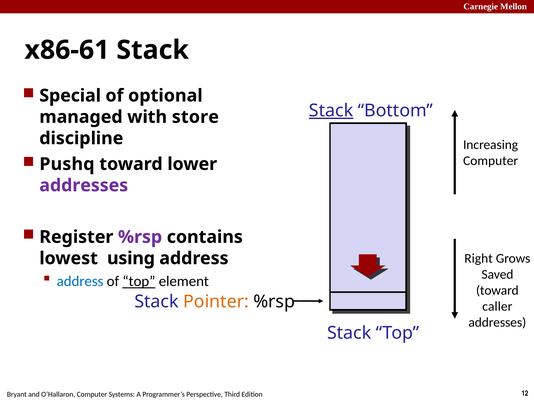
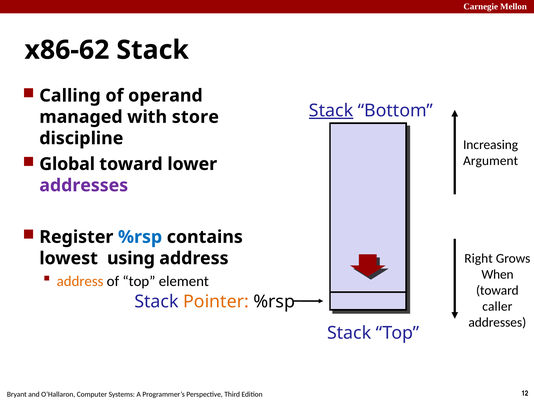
x86-61: x86-61 -> x86-62 (67, 50)
Special: Special -> Calling (70, 96)
optional: optional -> operand (165, 96)
Computer: Computer -> Argument (491, 161)
Pushq: Pushq -> Global (67, 164)
%rsp colour: purple -> blue (140, 237)
Saved: Saved -> When (497, 275)
address colour: blue -> orange (80, 282)
top underline: present -> none (139, 282)
